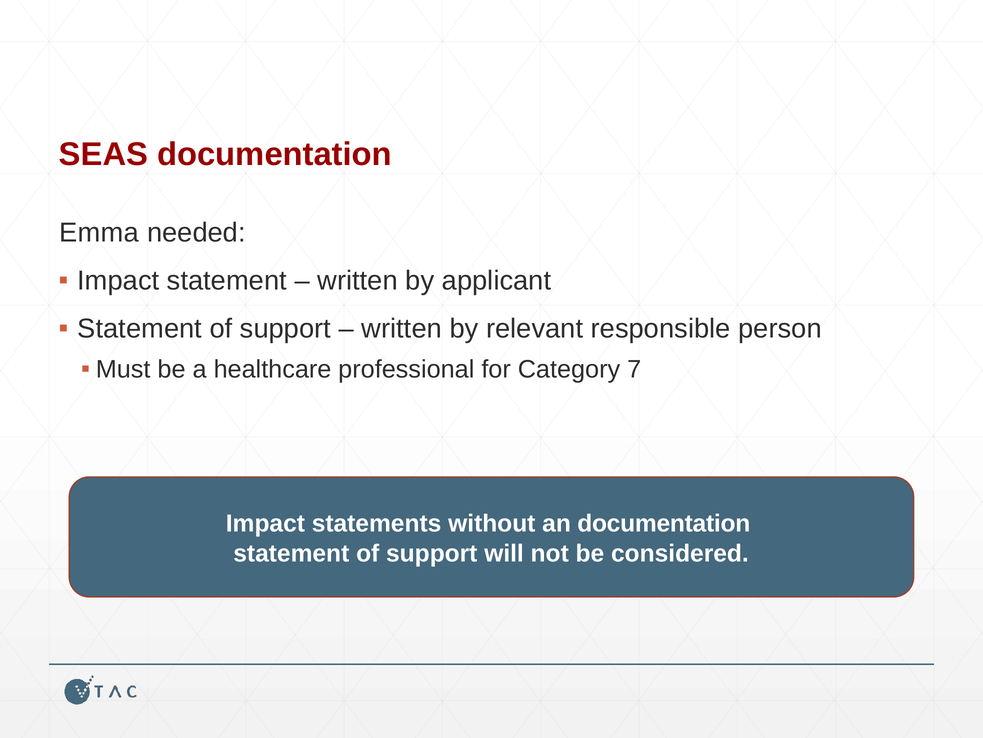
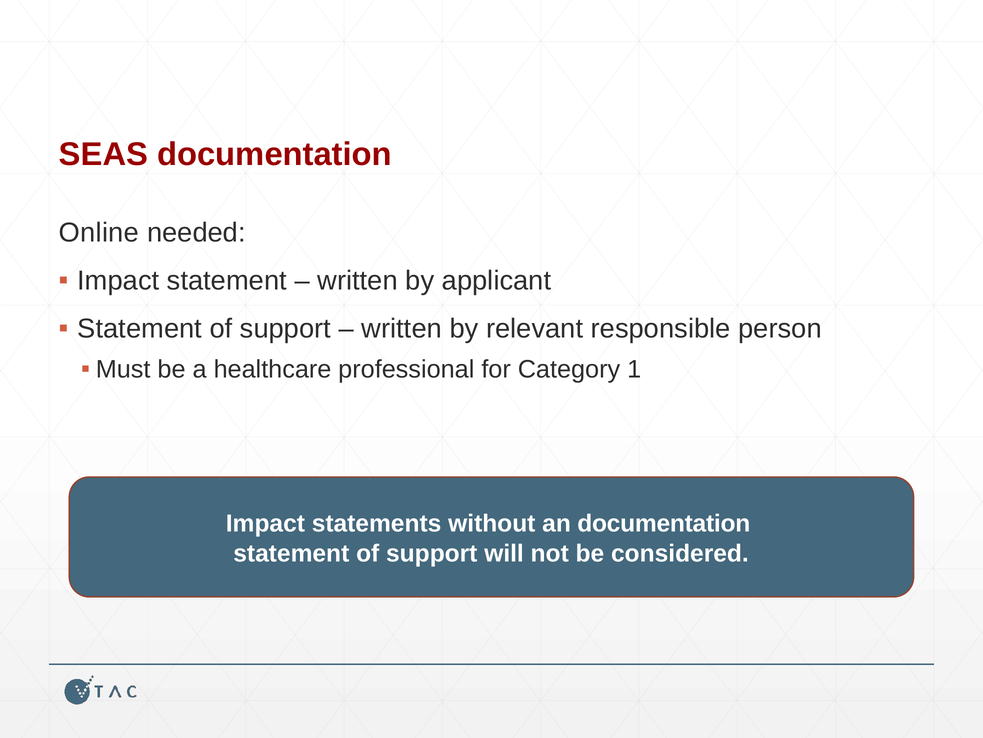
Emma: Emma -> Online (99, 233)
7: 7 -> 1 (634, 369)
